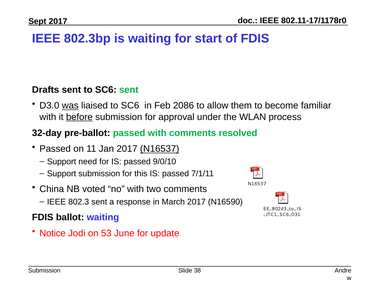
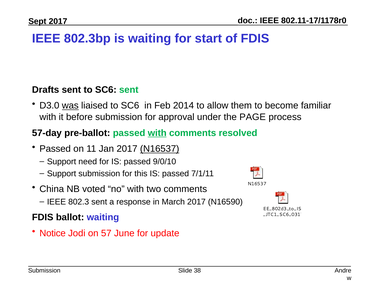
2086: 2086 -> 2014 (184, 106)
before underline: present -> none (79, 117)
WLAN: WLAN -> PAGE (253, 117)
32-day: 32-day -> 57-day (47, 133)
with underline: none -> present (157, 133)
53: 53 -> 57 (106, 233)
